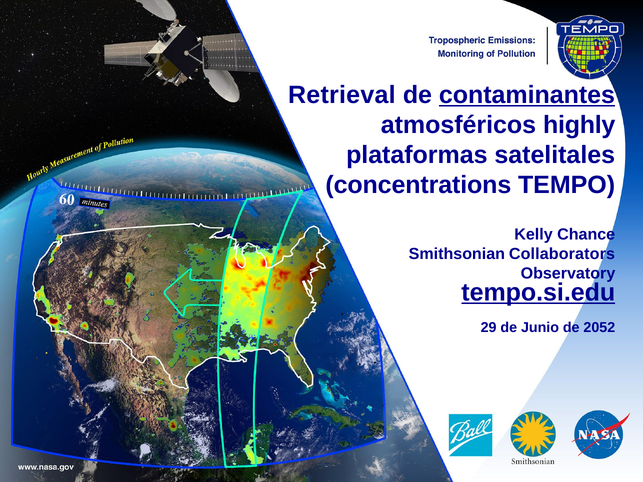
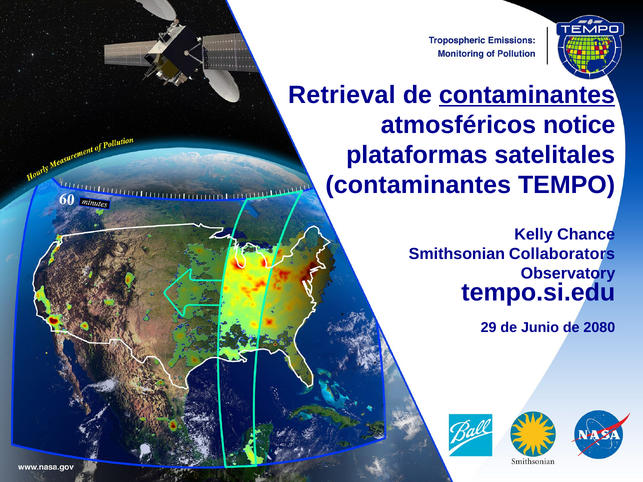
highly: highly -> notice (579, 125)
concentrations: concentrations -> contaminantes (418, 185)
tempo.si.edu underline: present -> none (538, 293)
2052: 2052 -> 2080 (599, 328)
